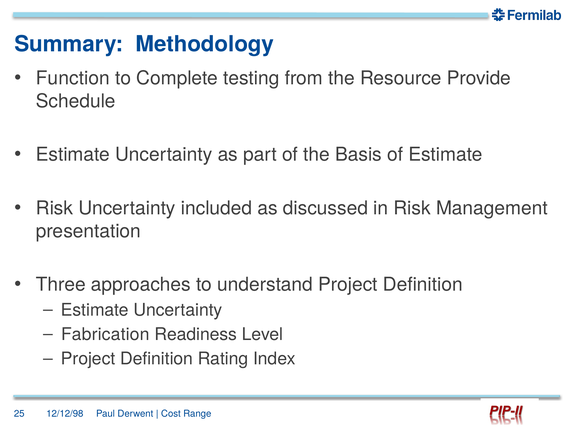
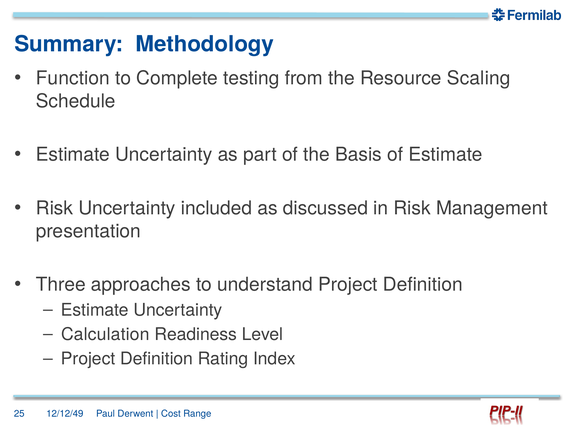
Provide: Provide -> Scaling (479, 78)
Fabrication: Fabrication -> Calculation (105, 335)
12/12/98: 12/12/98 -> 12/12/49 (65, 414)
